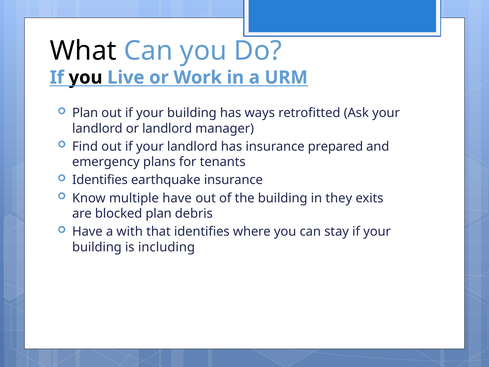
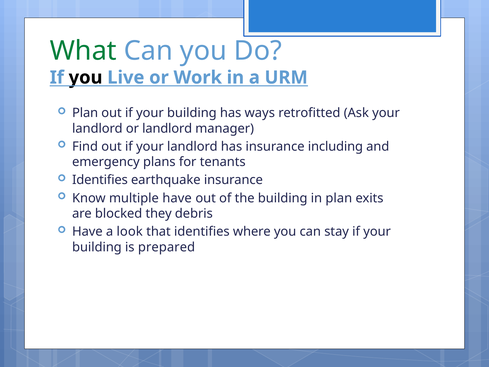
What colour: black -> green (83, 51)
prepared: prepared -> including (335, 146)
in they: they -> plan (339, 198)
blocked plan: plan -> they (159, 213)
with: with -> look (130, 231)
including: including -> prepared (167, 247)
